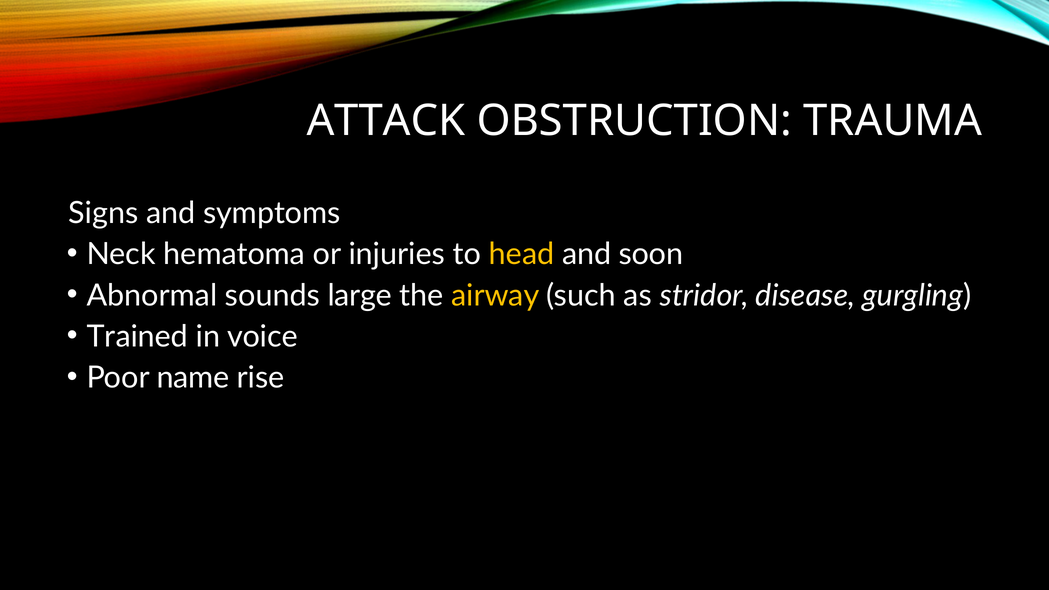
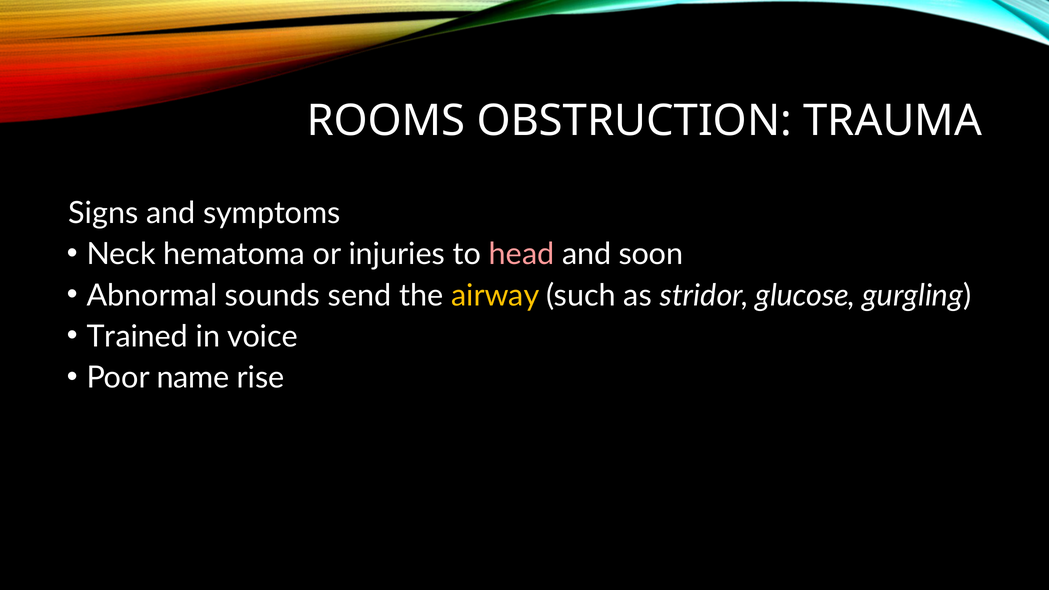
ATTACK: ATTACK -> ROOMS (386, 121)
head colour: yellow -> pink (522, 254)
large: large -> send (360, 295)
disease: disease -> glucose (805, 295)
